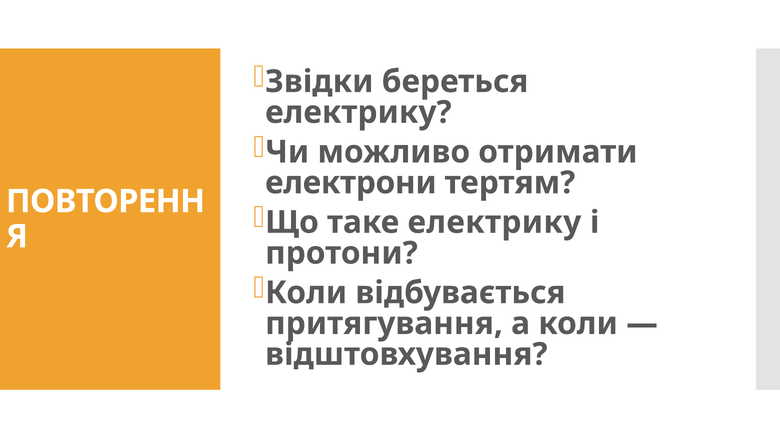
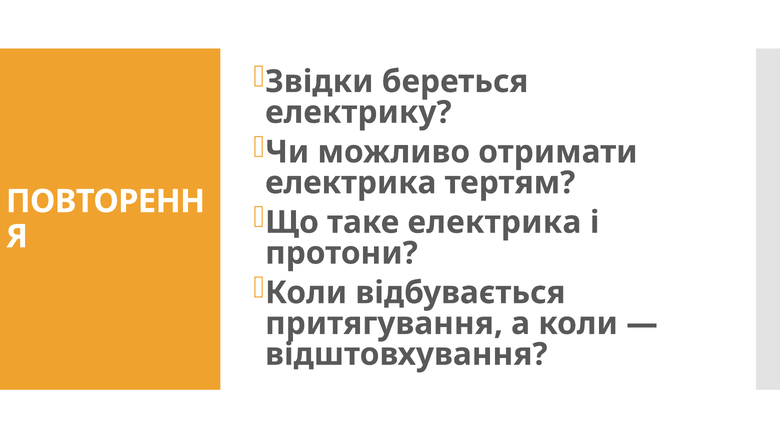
електрони: електрони -> електрика (351, 183)
таке електрику: електрику -> електрика (494, 222)
